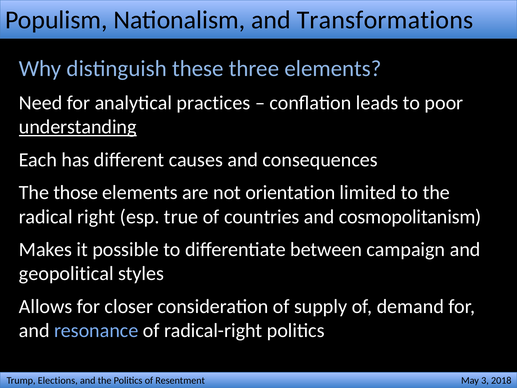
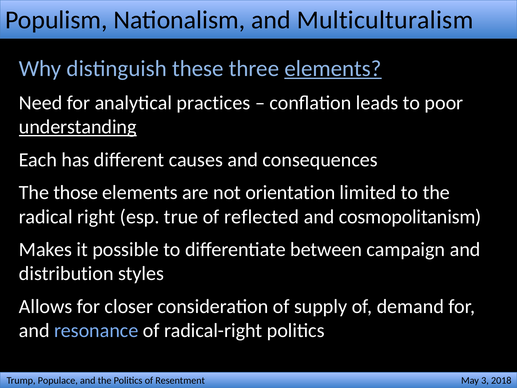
Transformations: Transformations -> Multiculturalism (385, 20)
elements underline: none -> present (333, 68)
countries: countries -> reflected (262, 217)
geopolitical: geopolitical -> distribution (66, 274)
Elections: Elections -> Populace (58, 380)
